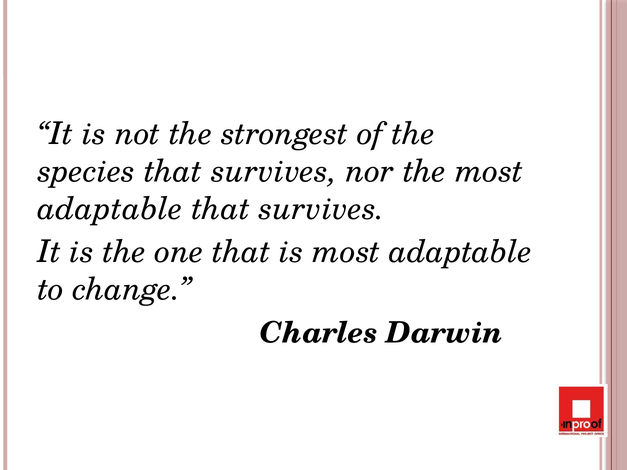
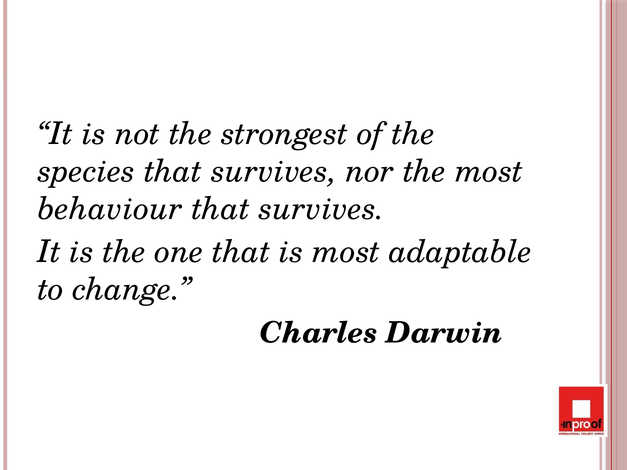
adaptable: adaptable -> behaviour (110, 209)
